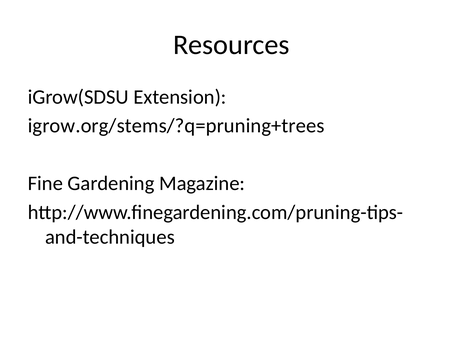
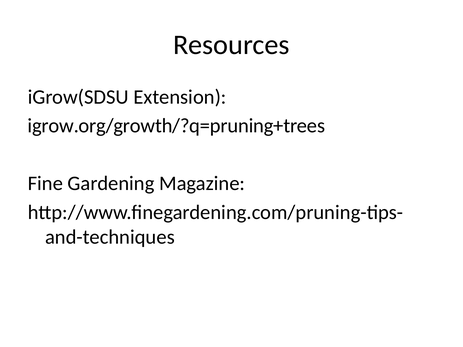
igrow.org/stems/?q=pruning+trees: igrow.org/stems/?q=pruning+trees -> igrow.org/growth/?q=pruning+trees (176, 126)
